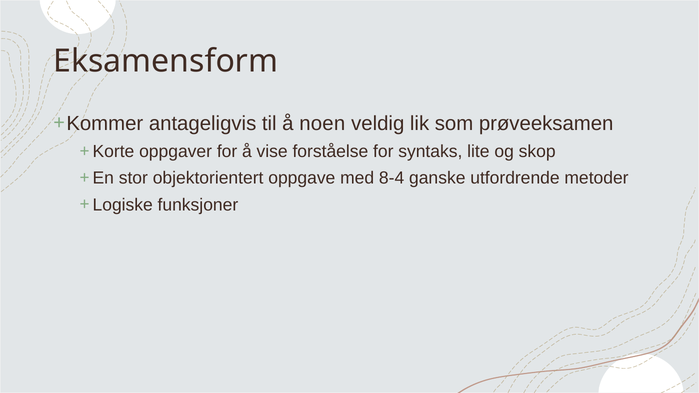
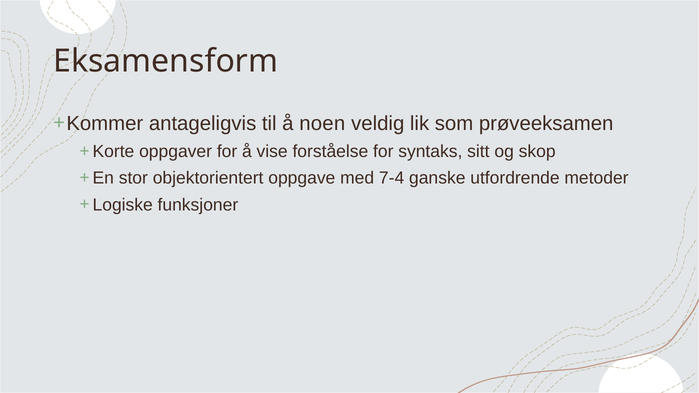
lite: lite -> sitt (478, 152)
8-4: 8-4 -> 7-4 (392, 178)
